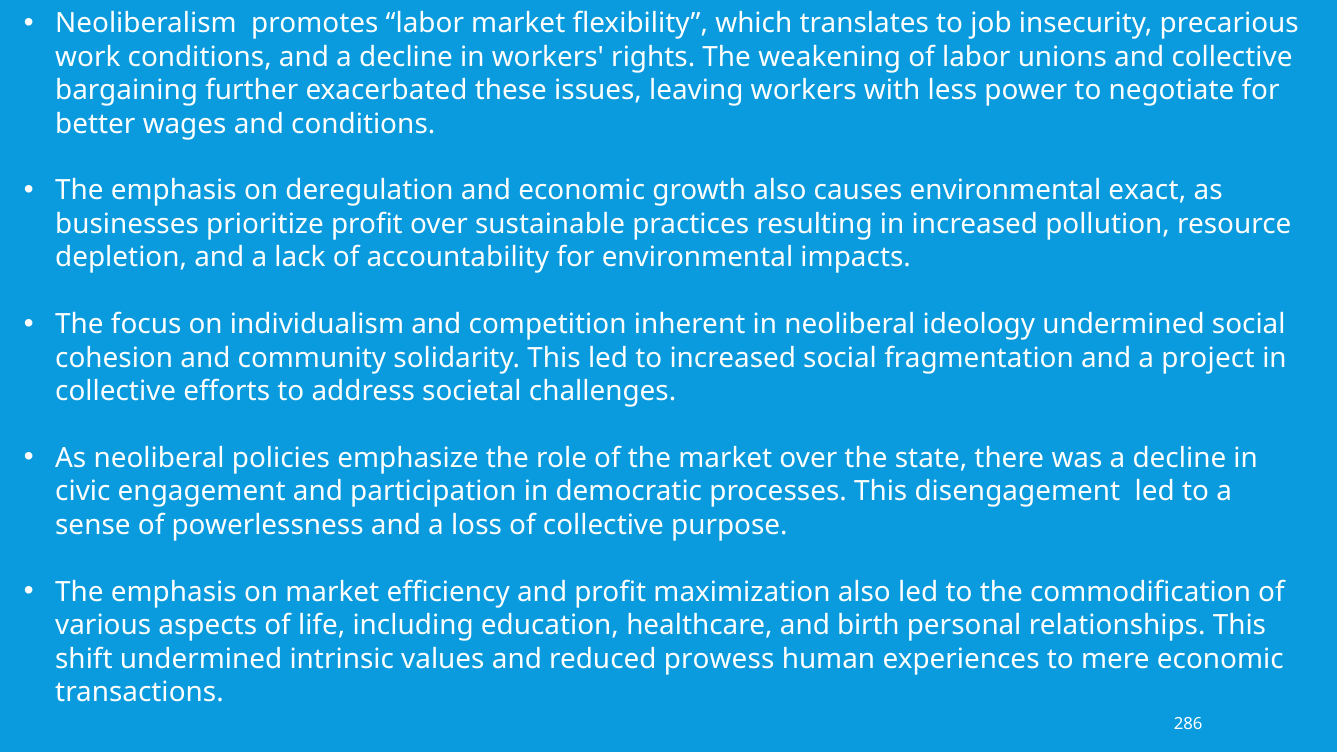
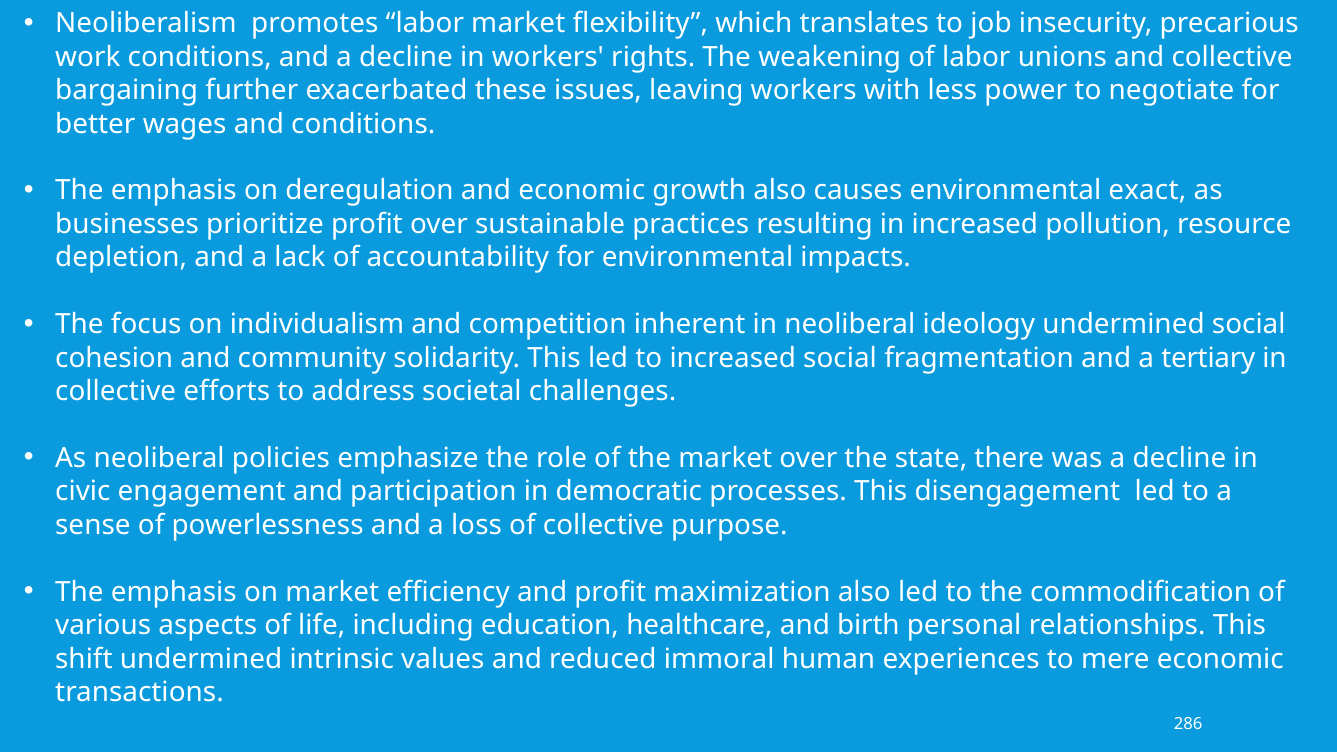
project: project -> tertiary (1208, 358)
prowess: prowess -> immoral (719, 659)
